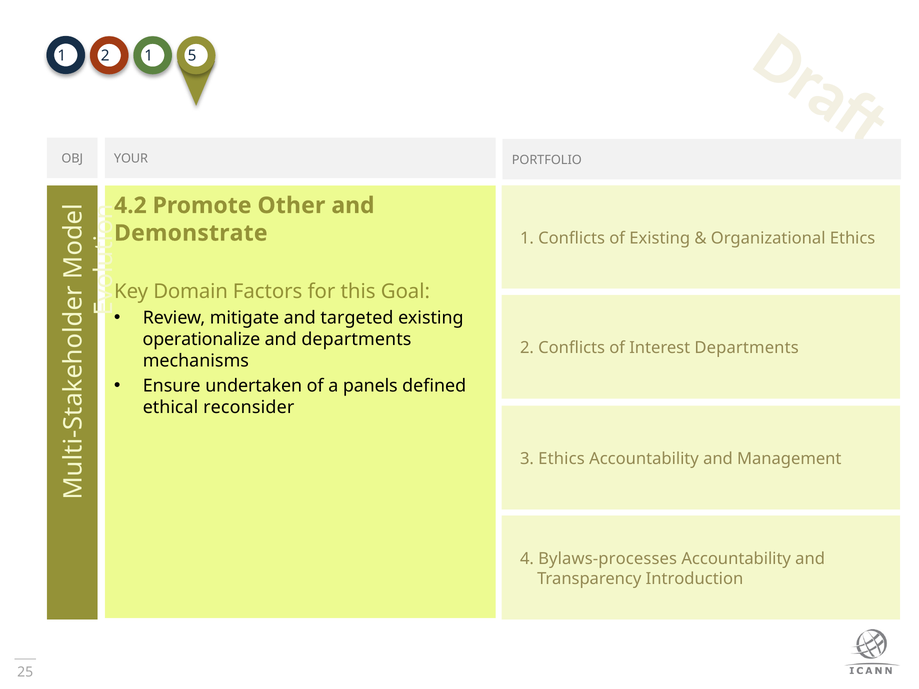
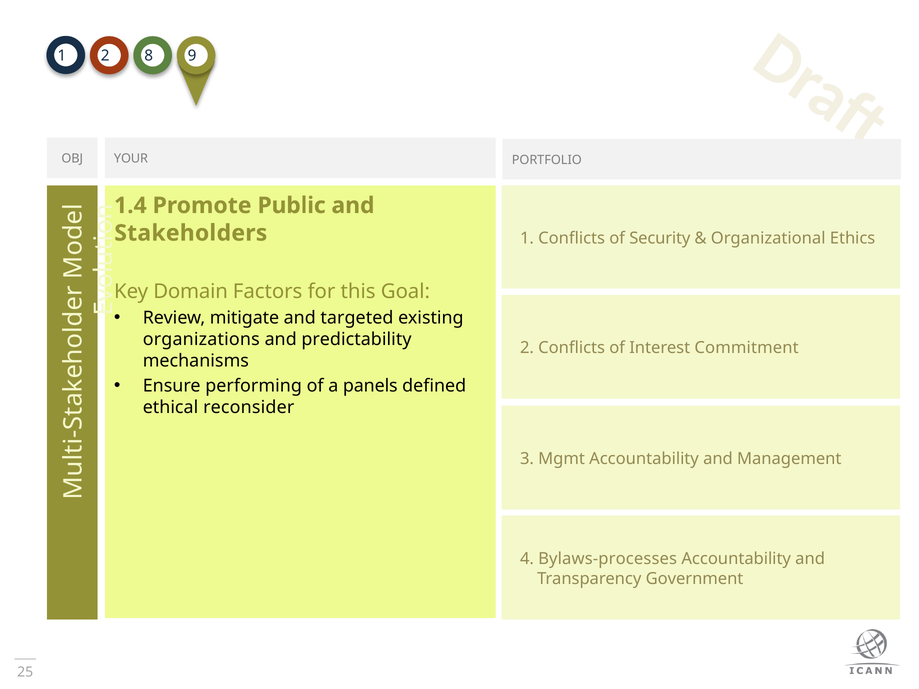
1 1: 1 -> 8 (149, 56)
5: 5 -> 9 (192, 56)
4.2: 4.2 -> 1.4 (130, 206)
Other: Other -> Public (292, 206)
Demonstrate: Demonstrate -> Stakeholders (191, 233)
of Existing: Existing -> Security (660, 238)
operationalize: operationalize -> organizations (201, 340)
and departments: departments -> predictability (356, 340)
Interest Departments: Departments -> Commitment (747, 348)
undertaken: undertaken -> performing (254, 386)
3 Ethics: Ethics -> Mgmt (562, 459)
Introduction: Introduction -> Government (695, 579)
